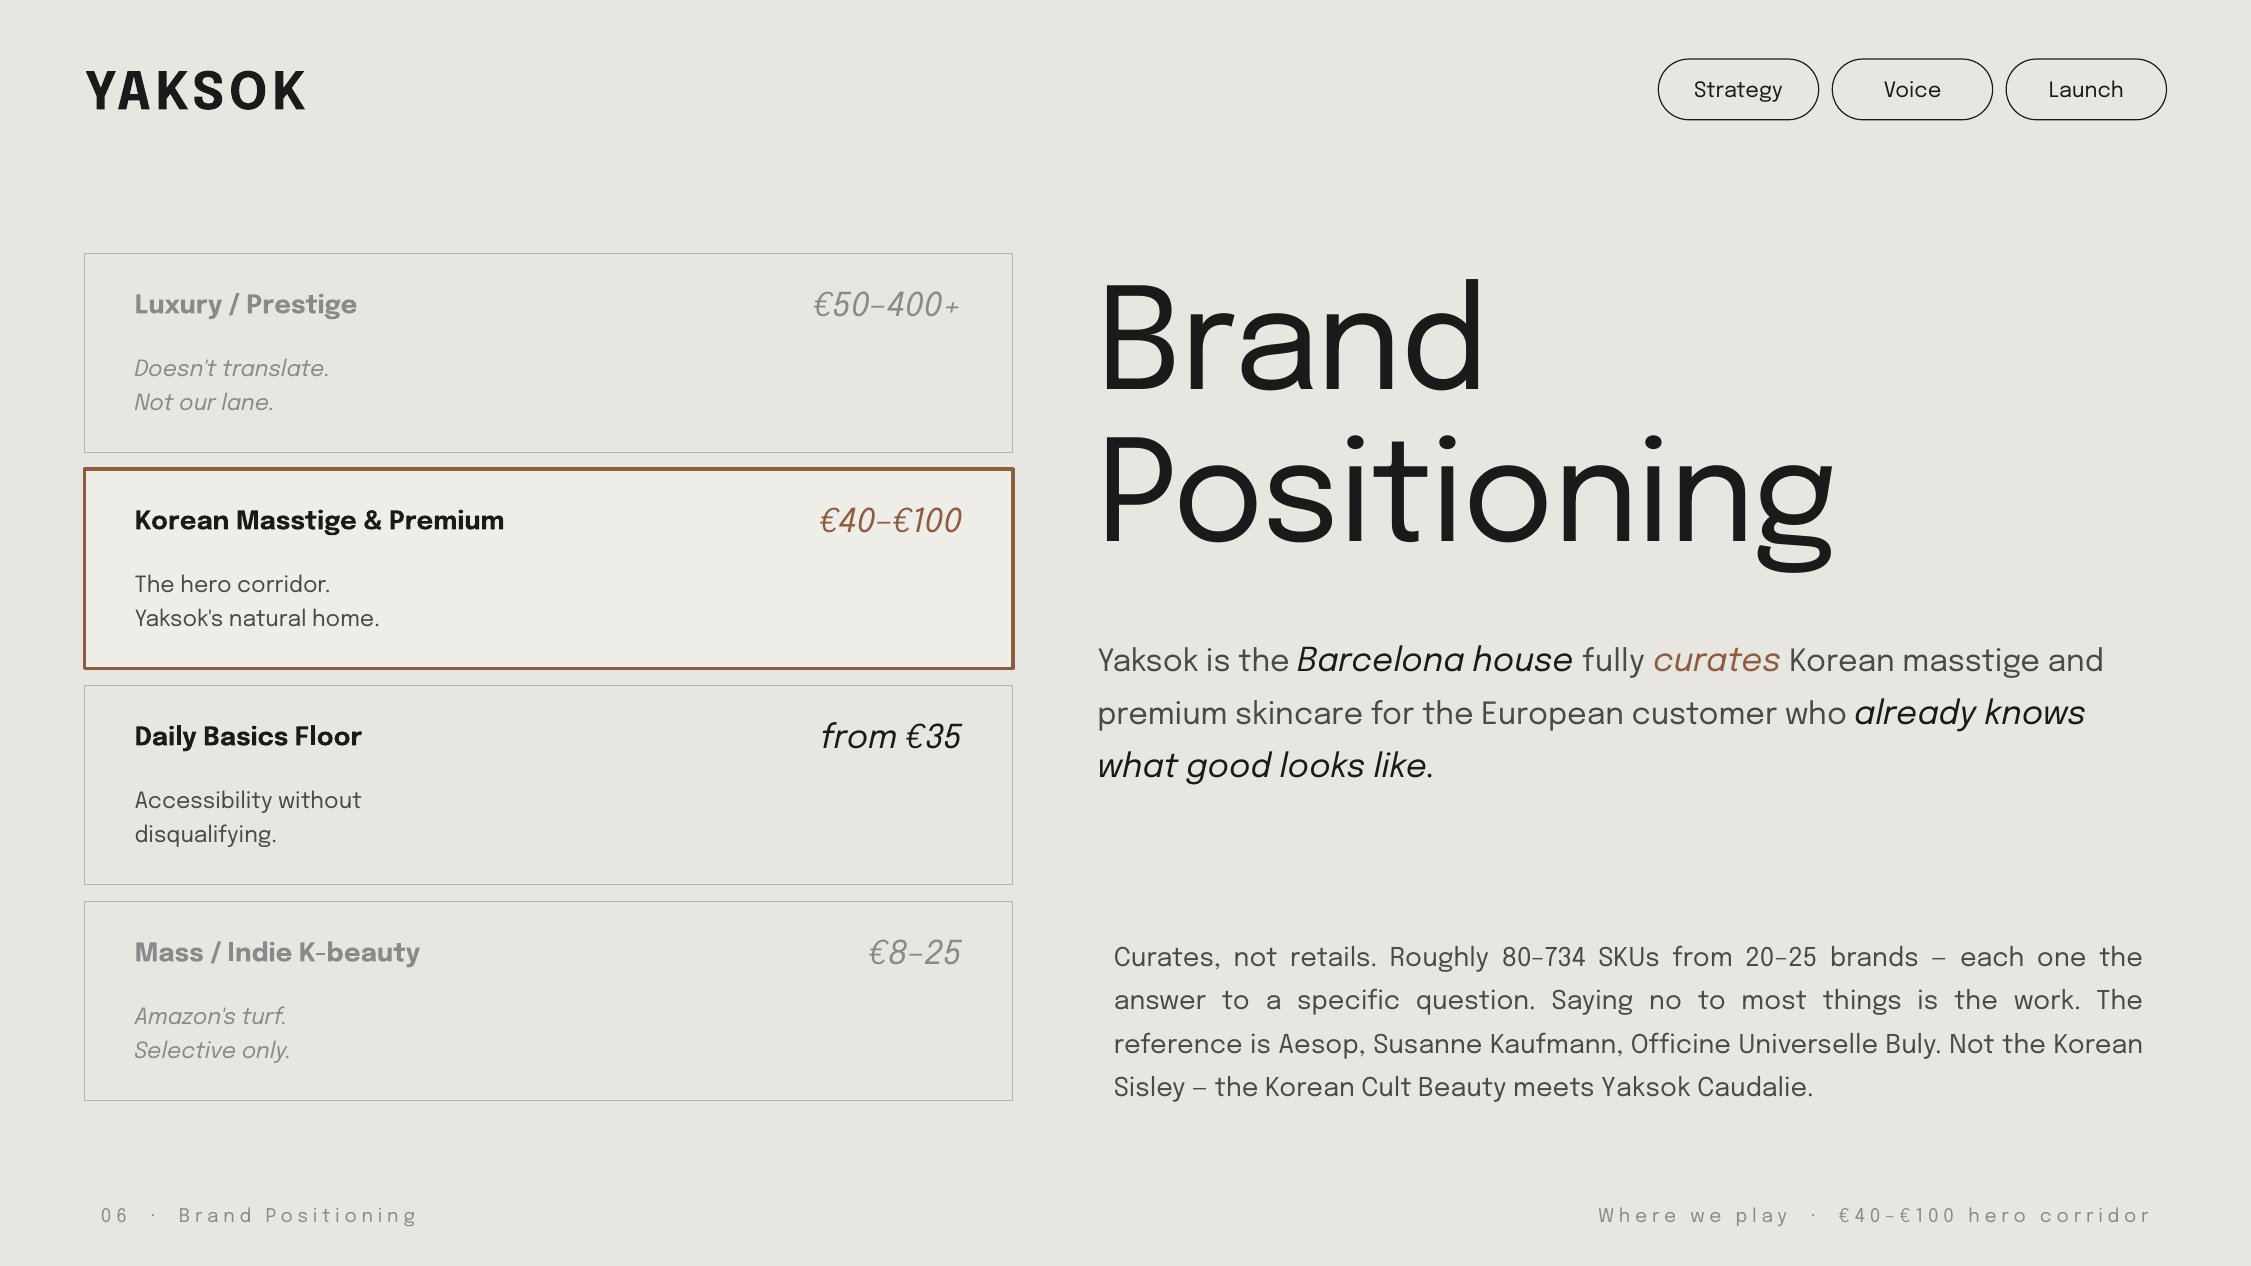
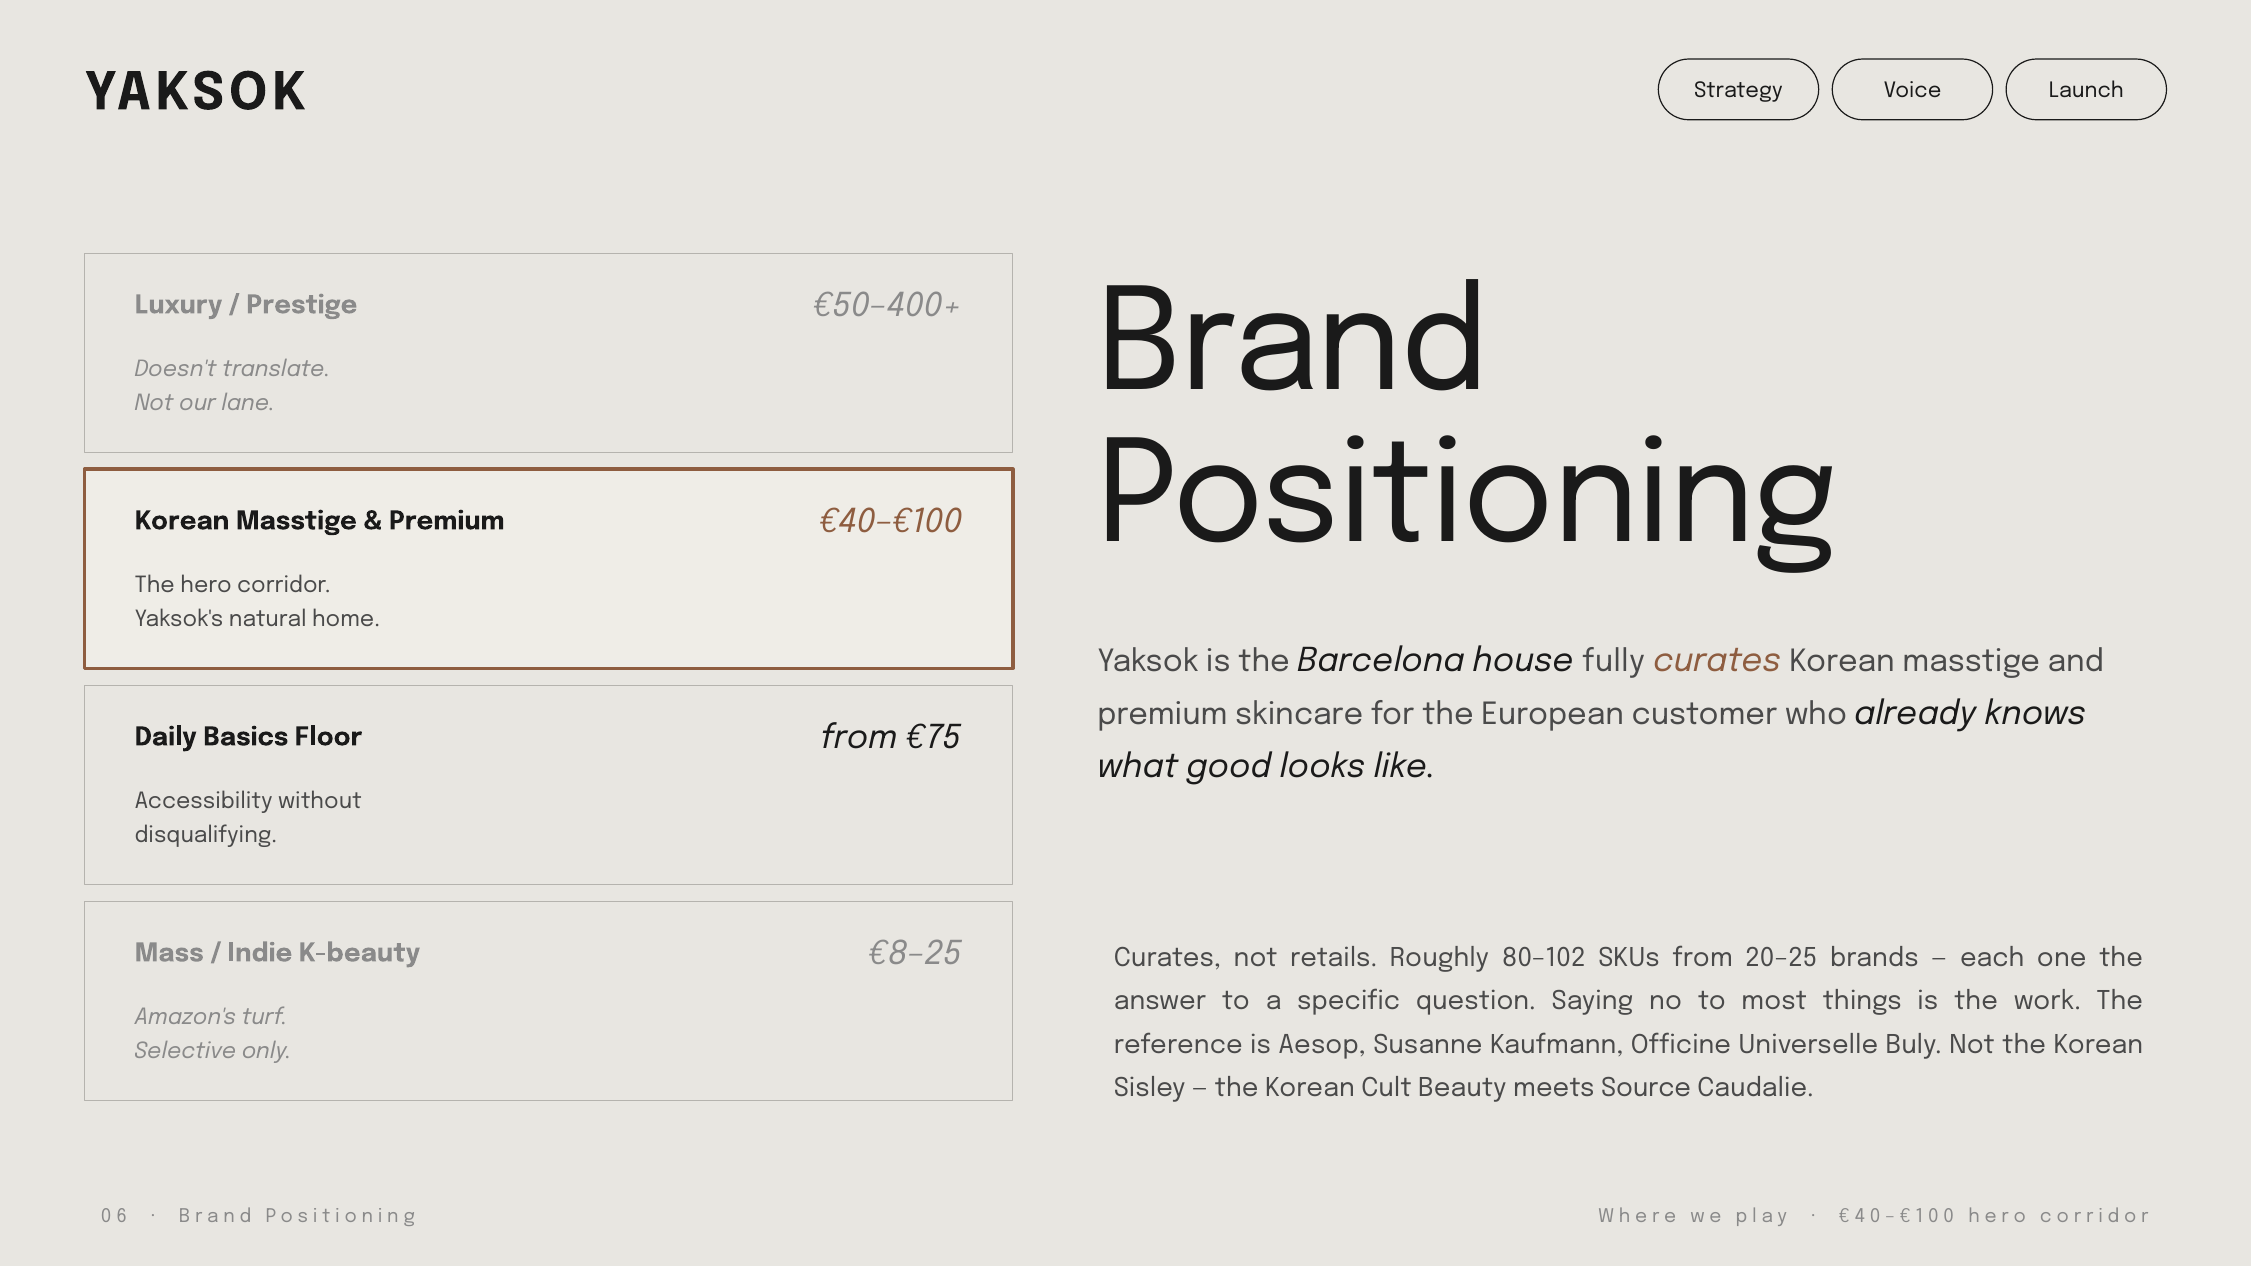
€35: €35 -> €75 (934, 738)
80–734: 80–734 -> 80–102 (1544, 958)
meets Yaksok: Yaksok -> Source (1646, 1088)
